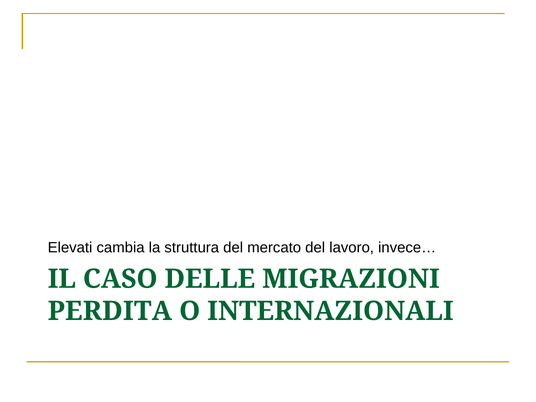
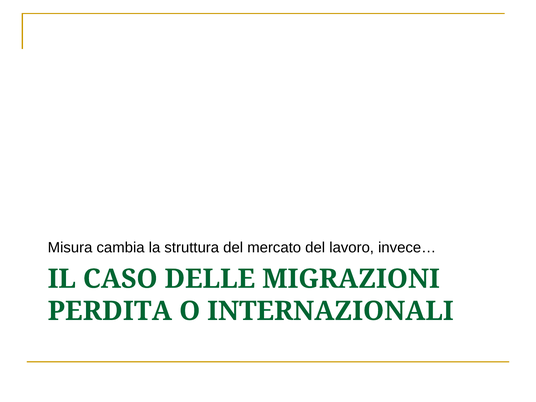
Elevati: Elevati -> Misura (70, 248)
